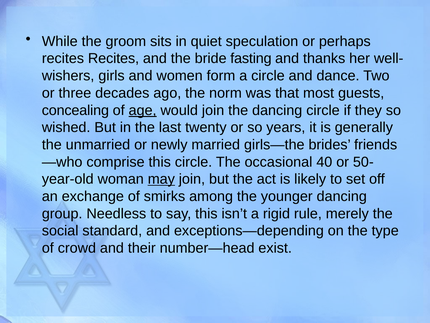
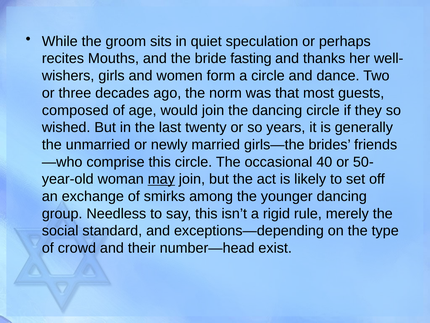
recites Recites: Recites -> Mouths (113, 58)
concealing: concealing -> composed (75, 110)
age underline: present -> none (143, 110)
